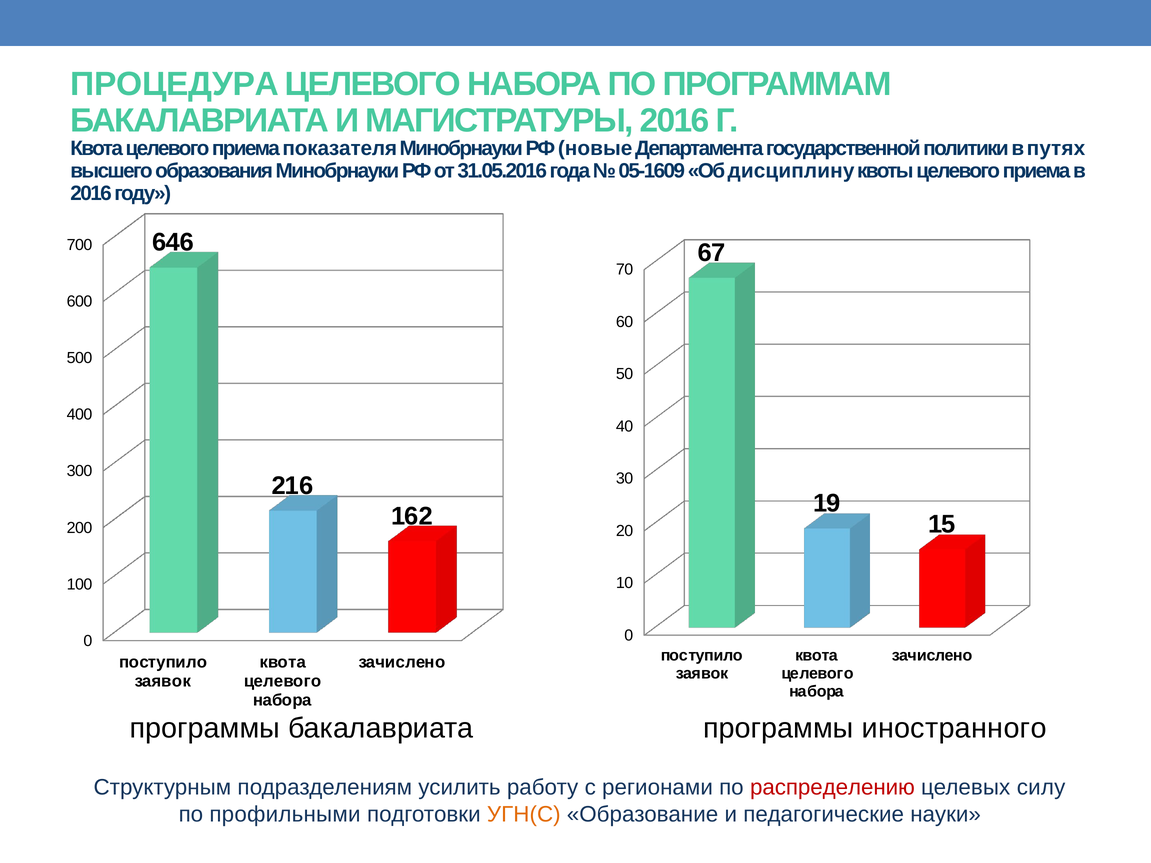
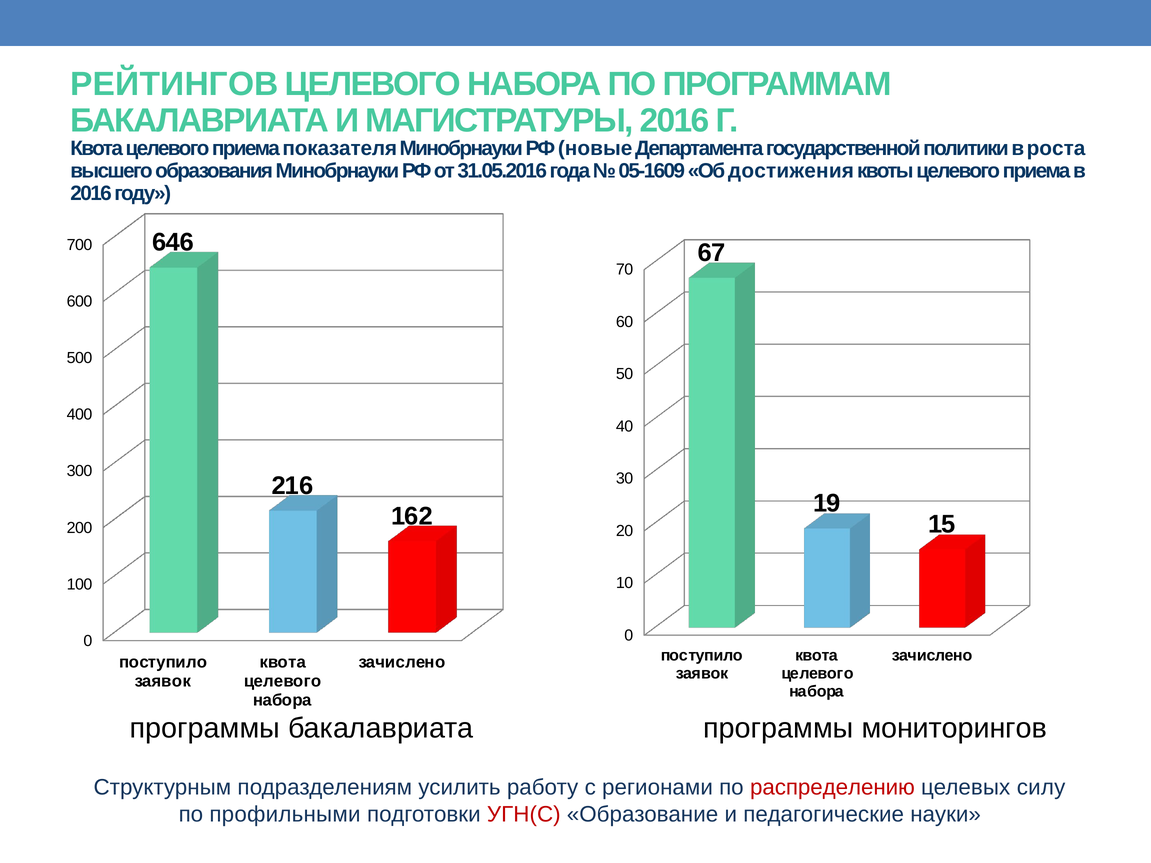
ПРОЦЕДУРА: ПРОЦЕДУРА -> РЕЙТИНГОВ (174, 84)
путях: путях -> роста (1056, 148)
дисциплину: дисциплину -> достижения (791, 171)
иностранного: иностранного -> мониторингов (954, 728)
УГН(С colour: orange -> red (524, 814)
